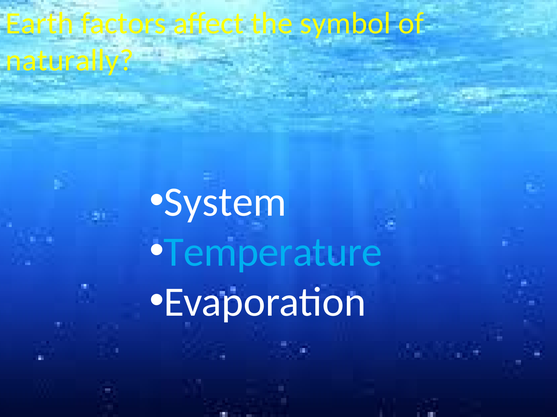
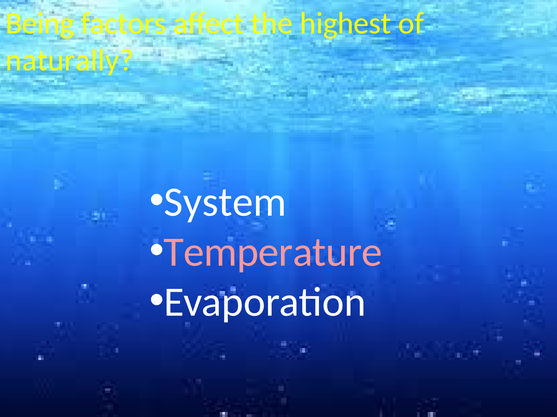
Earth: Earth -> Being (40, 23)
symbol: symbol -> highest (346, 23)
Temperature colour: light blue -> pink (273, 253)
